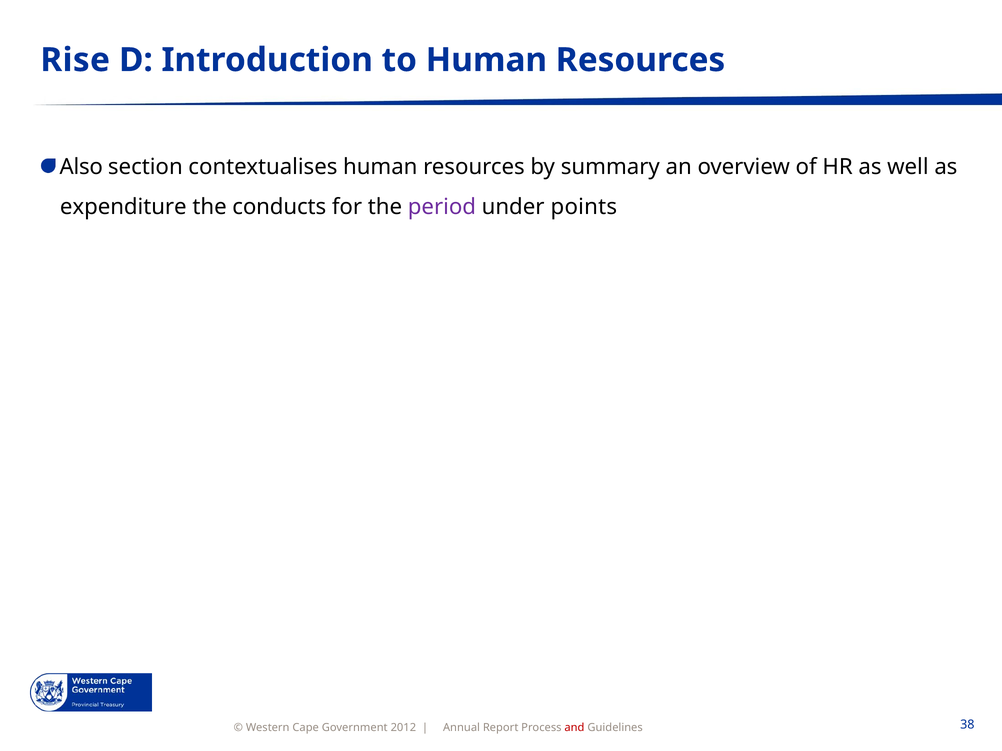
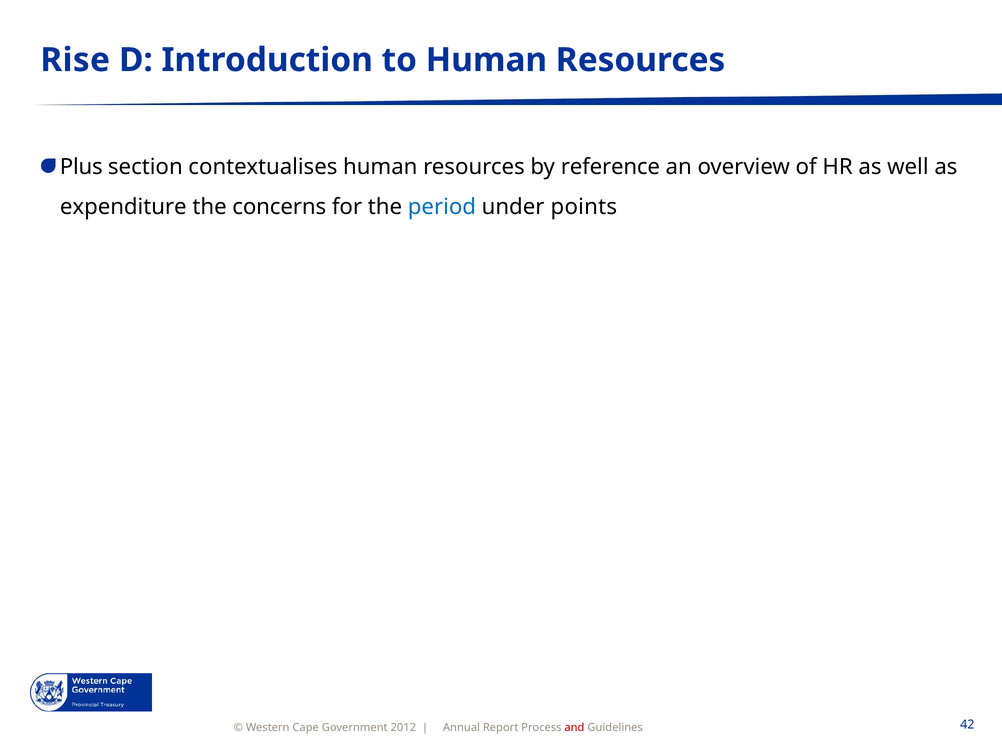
Also: Also -> Plus (81, 167)
summary: summary -> reference (610, 167)
conducts: conducts -> concerns (279, 207)
period colour: purple -> blue (442, 207)
38: 38 -> 42 (967, 725)
